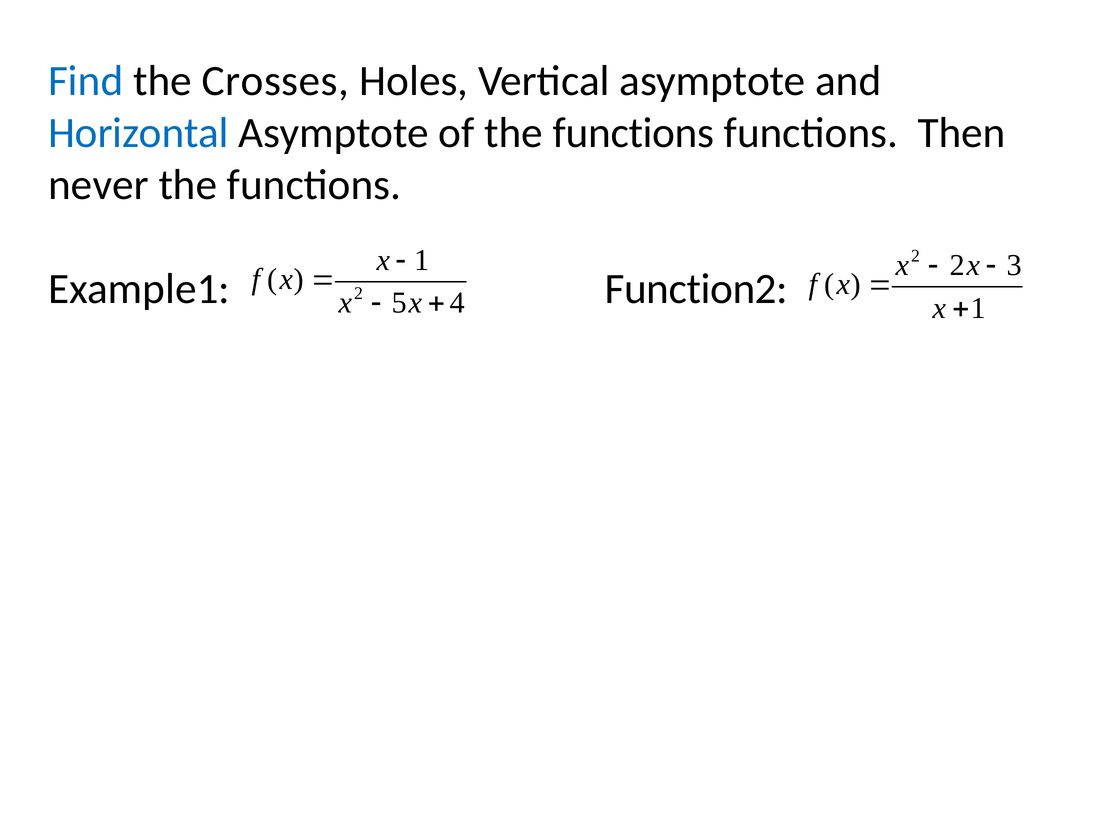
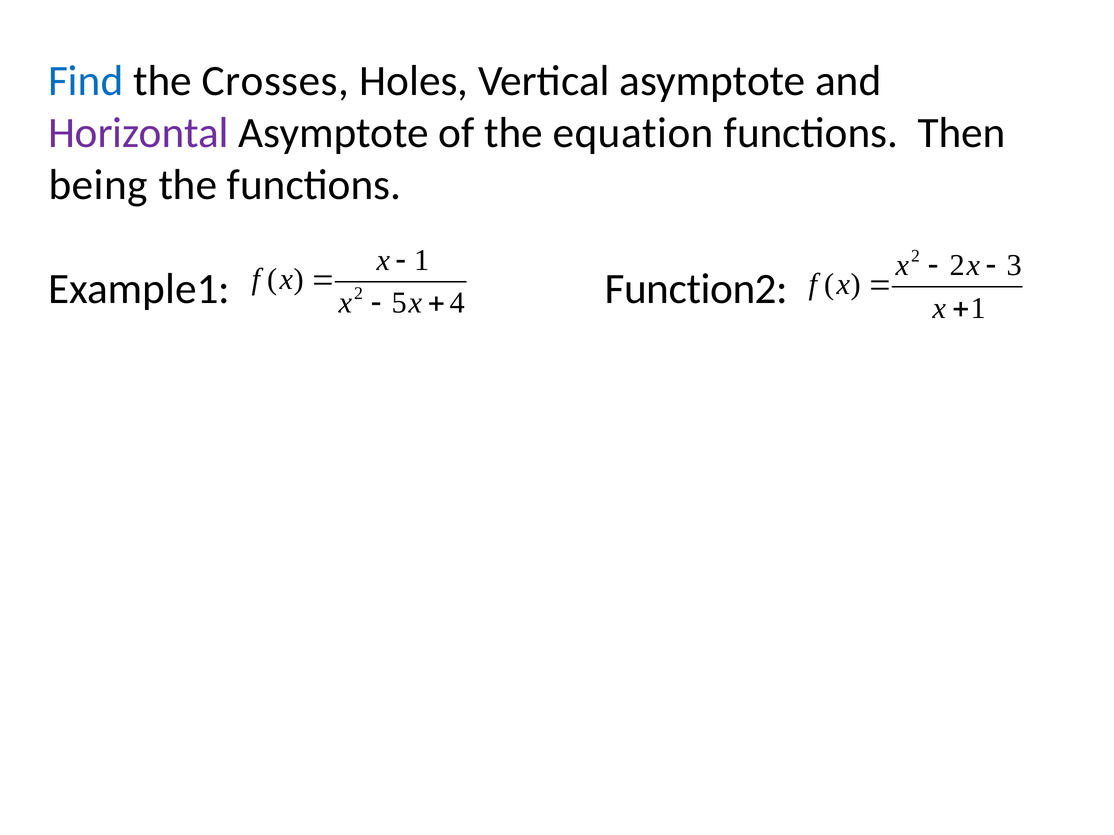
Horizontal colour: blue -> purple (138, 133)
of the functions: functions -> equation (633, 133)
never: never -> being (98, 185)
